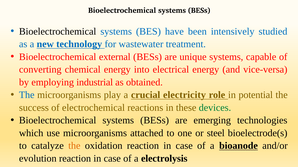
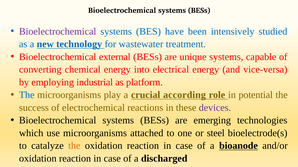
Bioelectrochemical colour: black -> purple (58, 31)
obtained: obtained -> platform (144, 82)
electricity: electricity -> according (184, 95)
devices colour: green -> purple (215, 108)
evolution: evolution -> oxidation (38, 159)
electrolysis: electrolysis -> discharged (164, 159)
